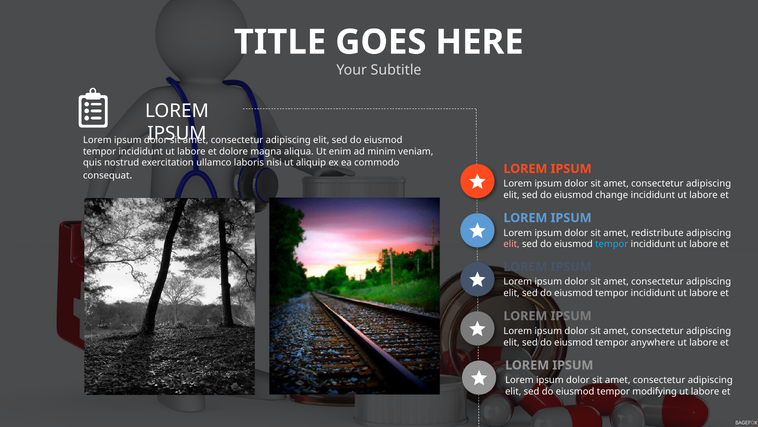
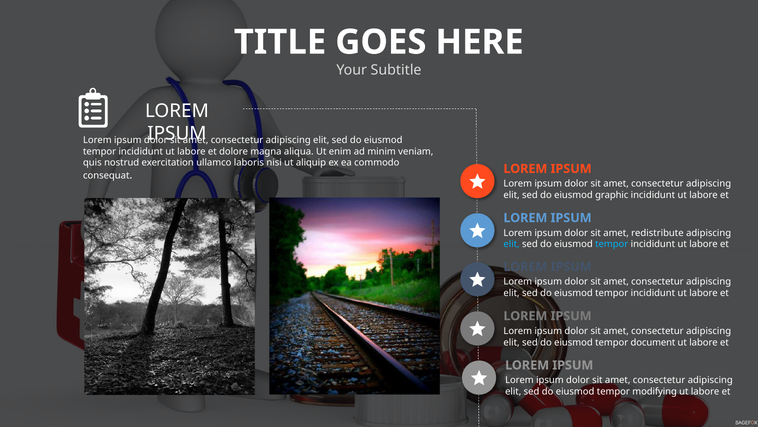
change: change -> graphic (612, 195)
elit colour: pink -> light blue (512, 244)
anywhere: anywhere -> document (653, 342)
